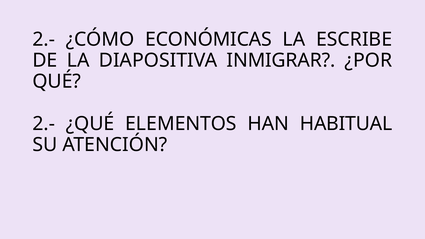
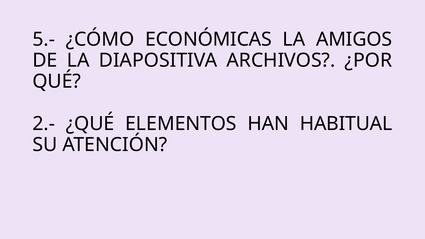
2.-: 2.- -> 5.- (44, 39)
ESCRIBE: ESCRIBE -> AMIGOS (354, 39)
INMIGRAR: INMIGRAR -> ARCHIVOS (281, 60)
